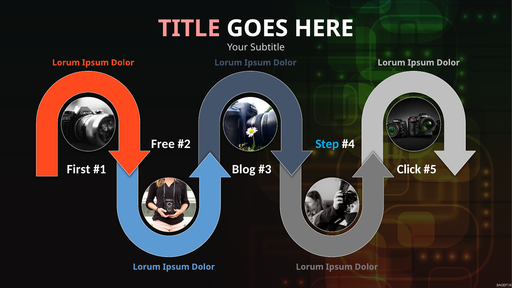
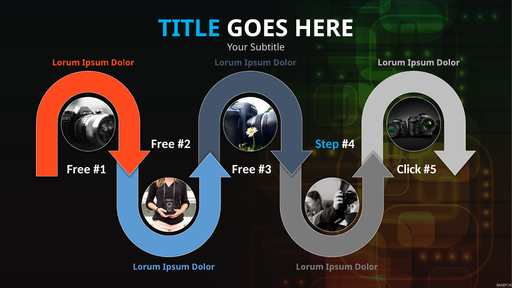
TITLE colour: pink -> light blue (189, 28)
First: First -> Free (79, 169)
Blog: Blog -> Free (244, 169)
